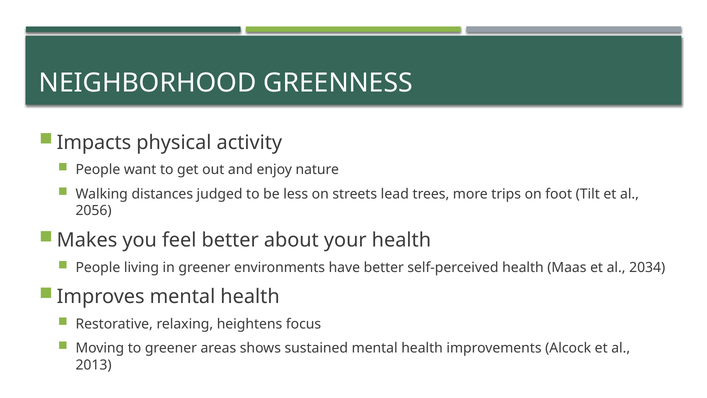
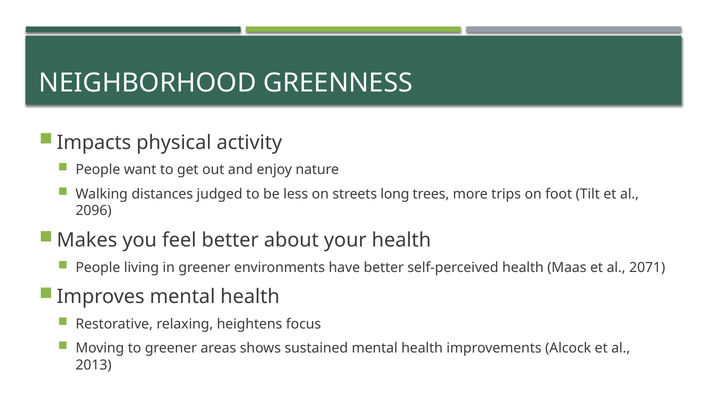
lead: lead -> long (395, 194)
2056: 2056 -> 2096 (94, 211)
2034: 2034 -> 2071 (647, 267)
